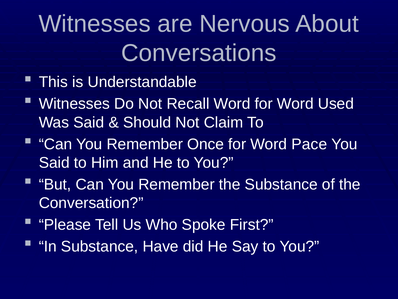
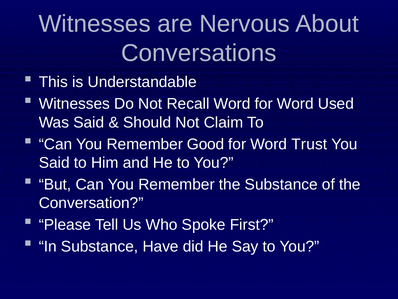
Once: Once -> Good (206, 144)
Pace: Pace -> Trust (309, 144)
